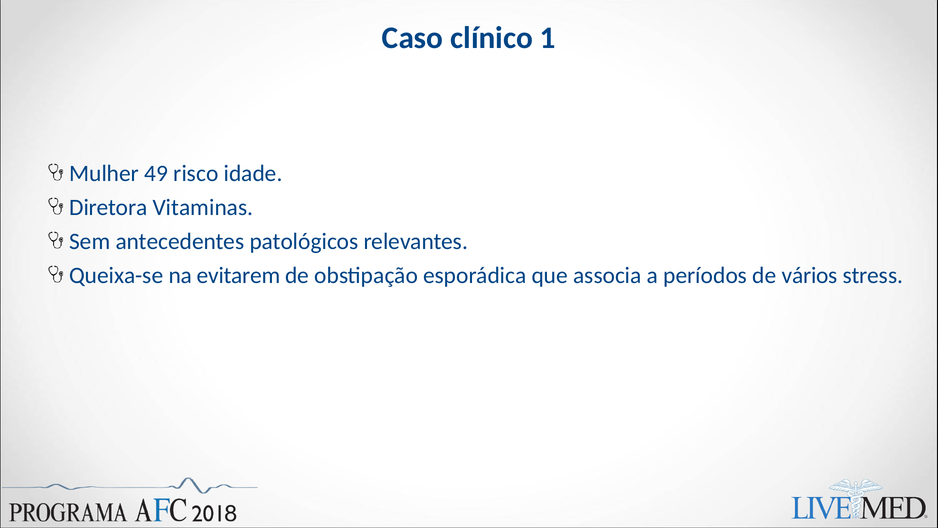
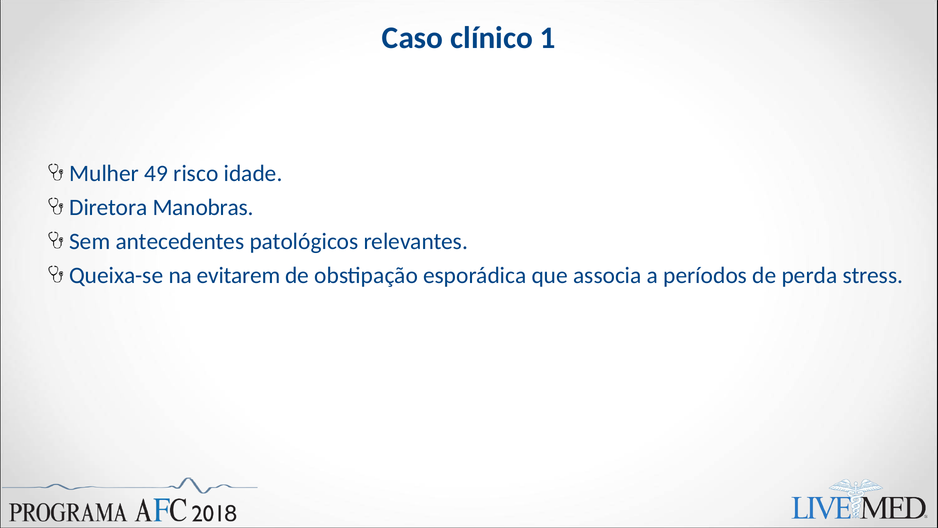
Vitaminas: Vitaminas -> Manobras (203, 208)
vários: vários -> perda (810, 276)
